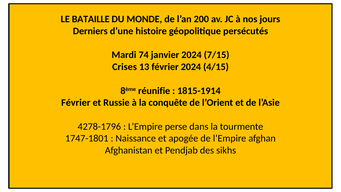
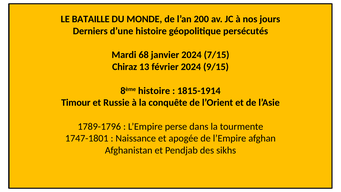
74: 74 -> 68 (144, 55)
Crises: Crises -> Chiraz (125, 67)
4/15: 4/15 -> 9/15 (216, 67)
8ème réunifie: réunifie -> histoire (154, 91)
Février: Février -> Timour (76, 103)
4278-1796: 4278-1796 -> 1789-1796 (99, 126)
